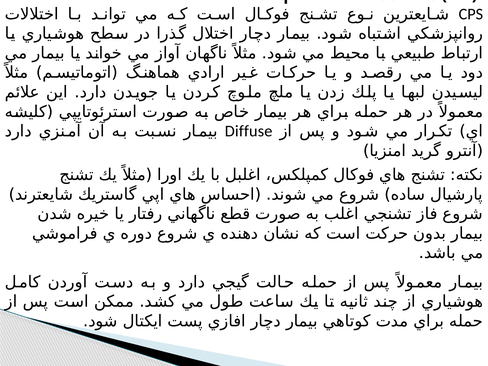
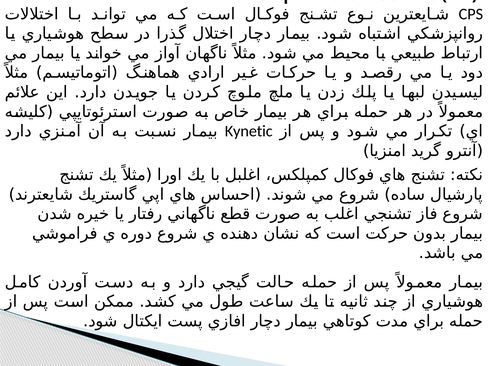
Diffuse: Diffuse -> Kynetic (249, 131)
